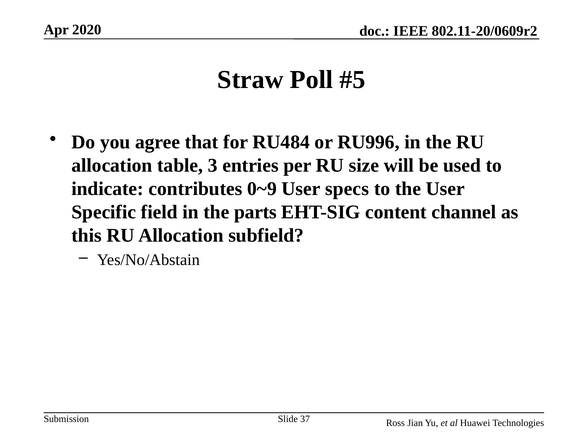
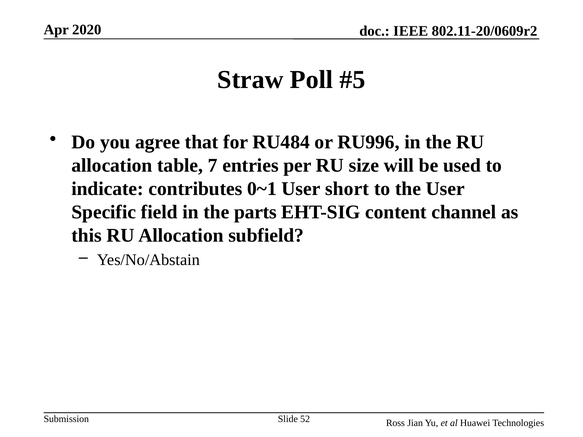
3: 3 -> 7 (213, 166)
0~9: 0~9 -> 0~1 (262, 189)
specs: specs -> short (347, 189)
37: 37 -> 52 (305, 419)
